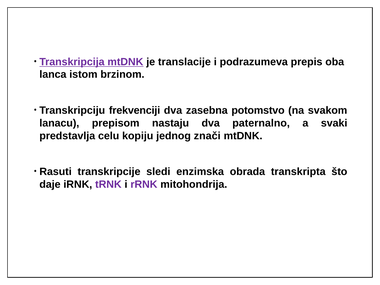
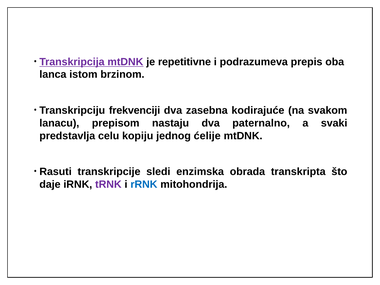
translacije: translacije -> repetitivne (184, 62)
potomstvo: potomstvo -> kodirajuće (258, 110)
znači: znači -> ćelije (207, 136)
rRNK colour: purple -> blue (144, 184)
